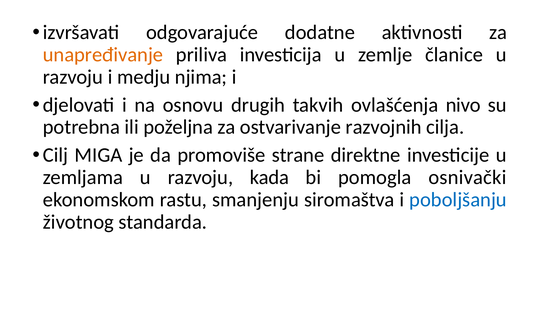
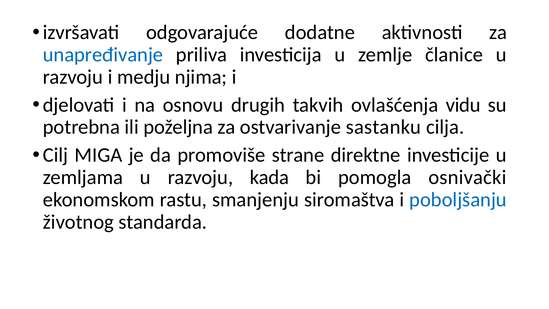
unapređivanje colour: orange -> blue (103, 55)
nivo: nivo -> vidu (463, 105)
razvojnih: razvojnih -> sastanku (383, 127)
